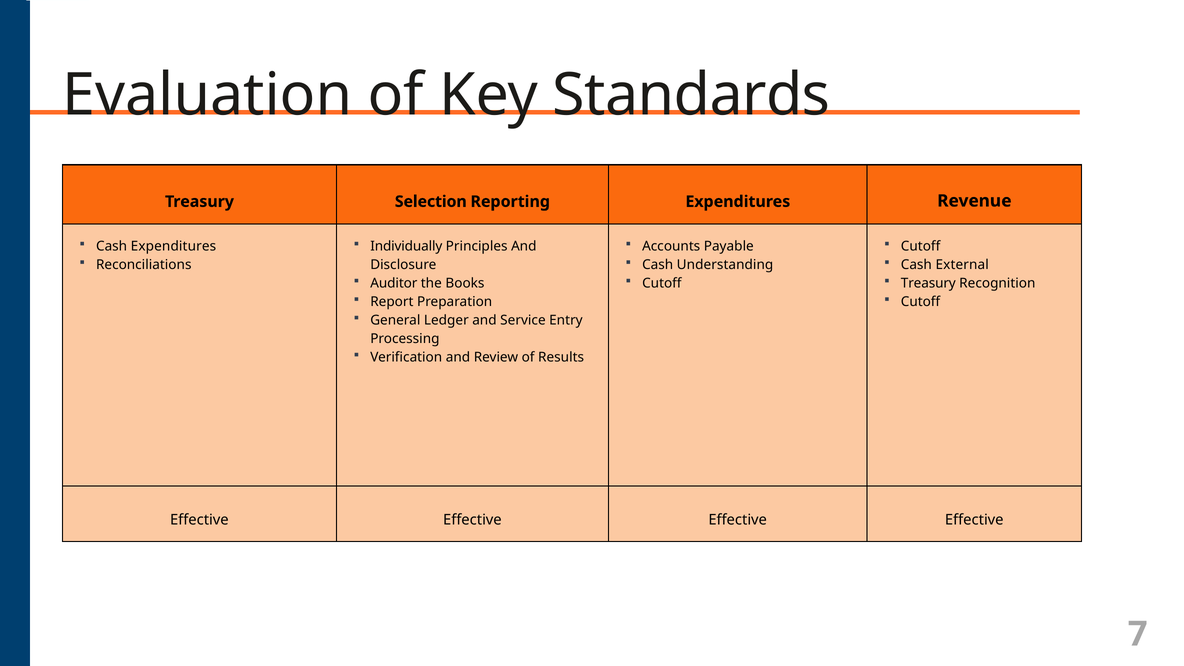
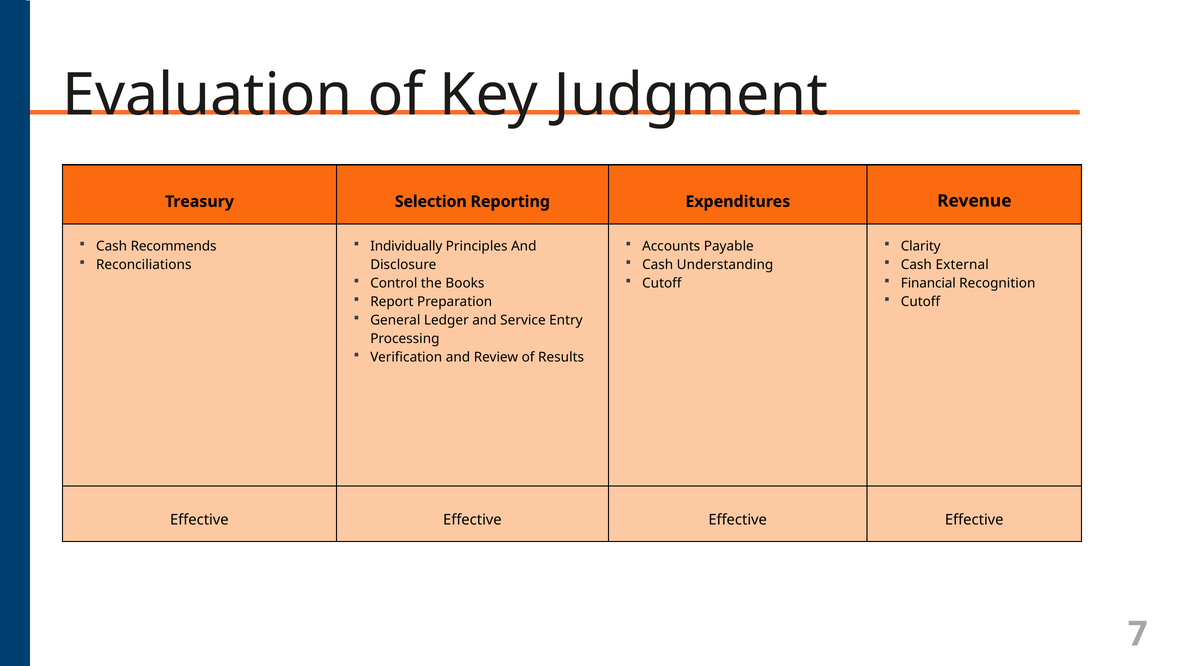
Standards: Standards -> Judgment (691, 95)
Cash Expenditures: Expenditures -> Recommends (174, 246)
Cutoff: Cutoff -> Clarity (921, 246)
Auditor: Auditor -> Control (394, 283)
Treasury: Treasury -> Financial (928, 283)
